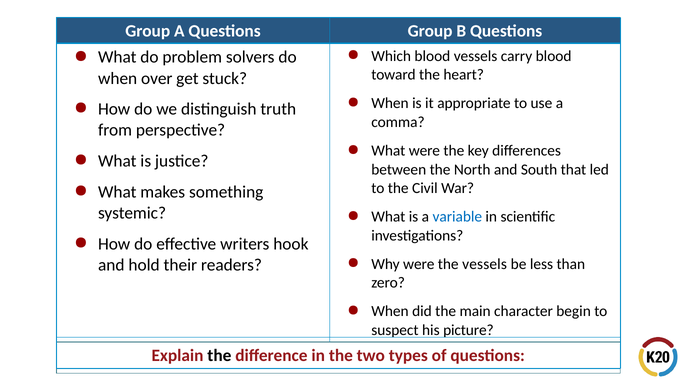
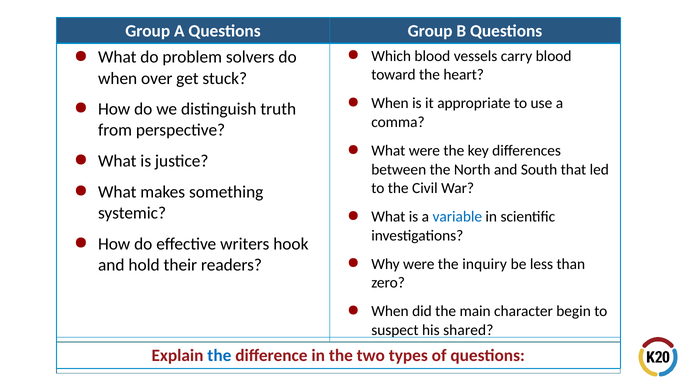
the vessels: vessels -> inquiry (485, 264)
picture: picture -> shared (468, 330)
the colour: black -> blue (219, 355)
